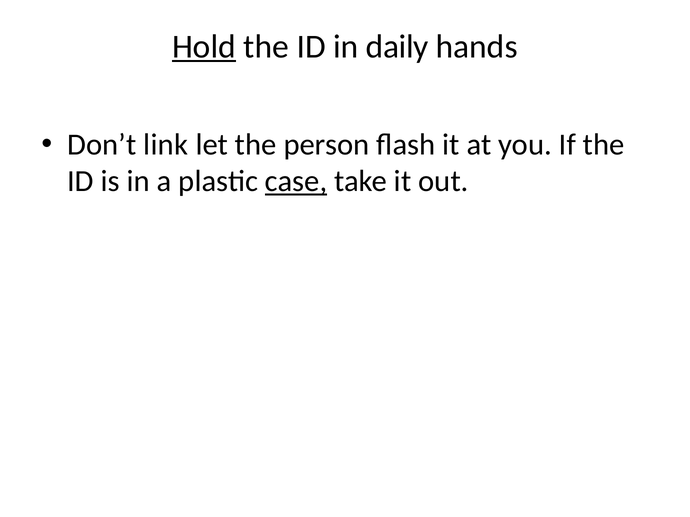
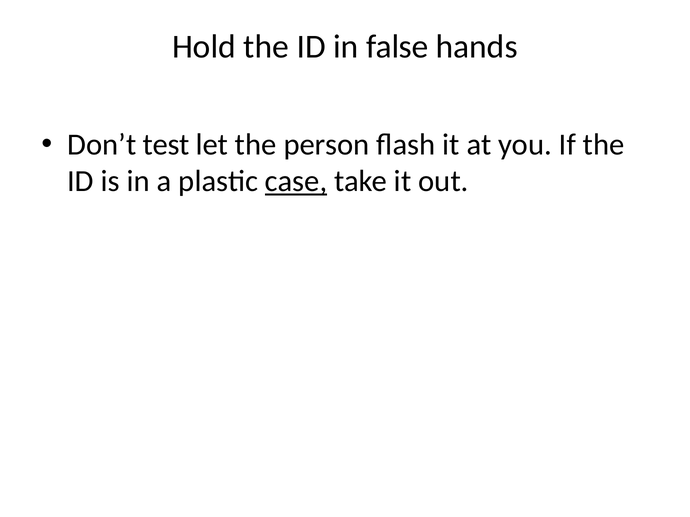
Hold underline: present -> none (204, 47)
daily: daily -> false (397, 47)
link: link -> test (166, 145)
